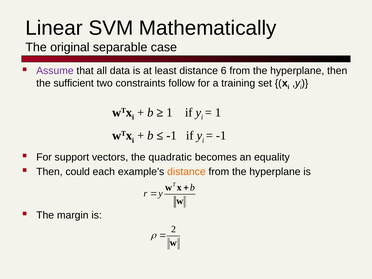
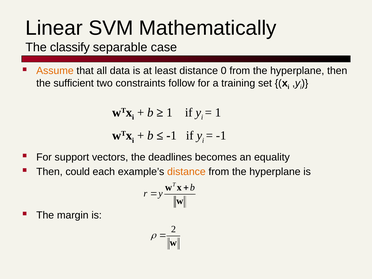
original: original -> classify (70, 47)
Assume colour: purple -> orange (55, 71)
6: 6 -> 0 (224, 71)
quadratic: quadratic -> deadlines (170, 157)
